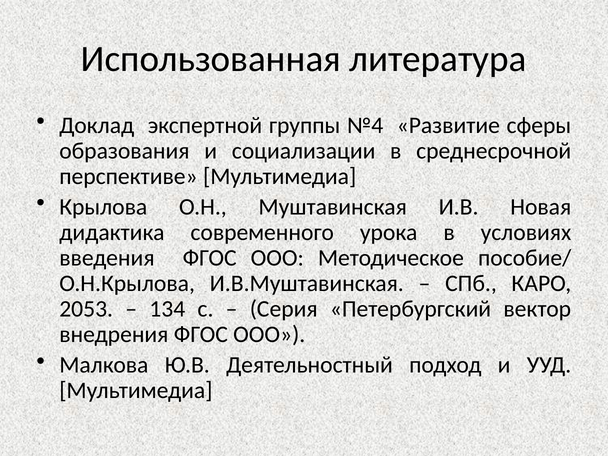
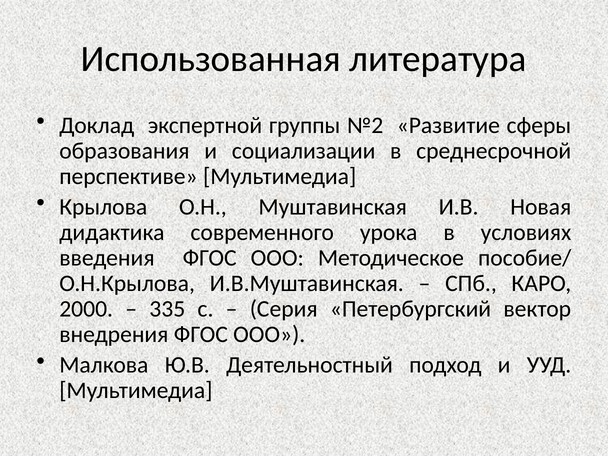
№4: №4 -> №2 (365, 125)
2053: 2053 -> 2000 (86, 309)
134: 134 -> 335 (167, 309)
